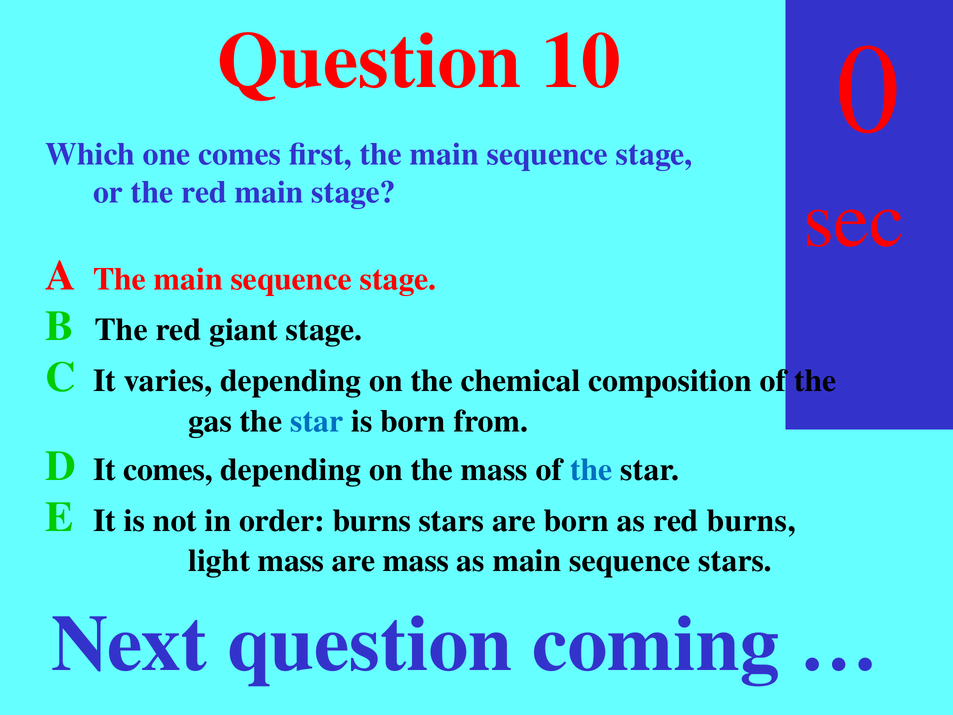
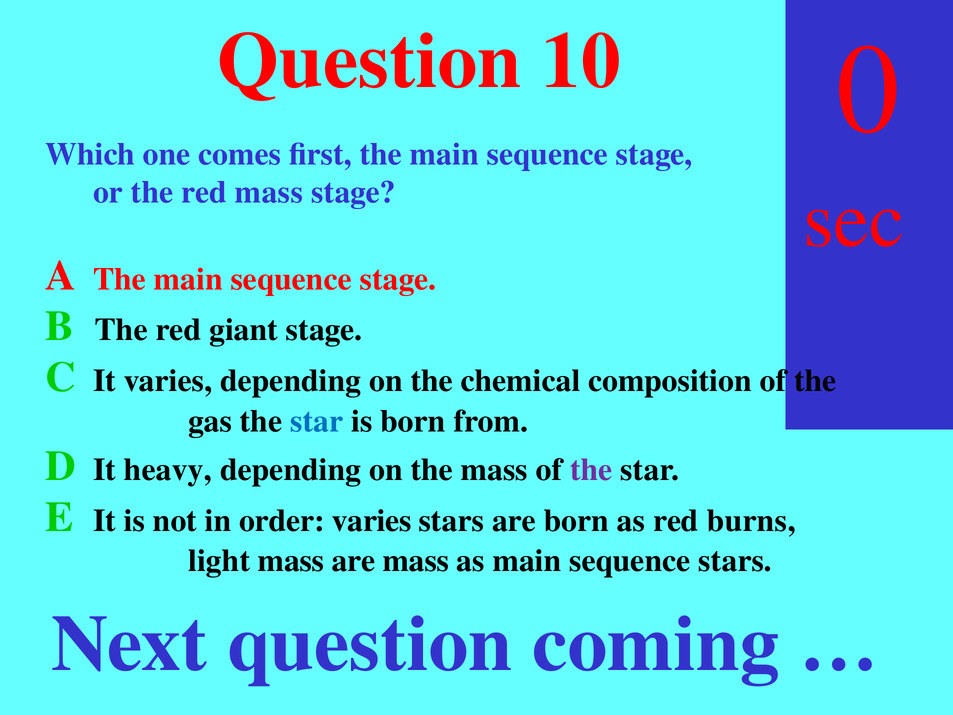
red main: main -> mass (269, 192)
It comes: comes -> heavy (168, 470)
the colour: blue -> purple (591, 470)
order burns: burns -> varies (372, 520)
